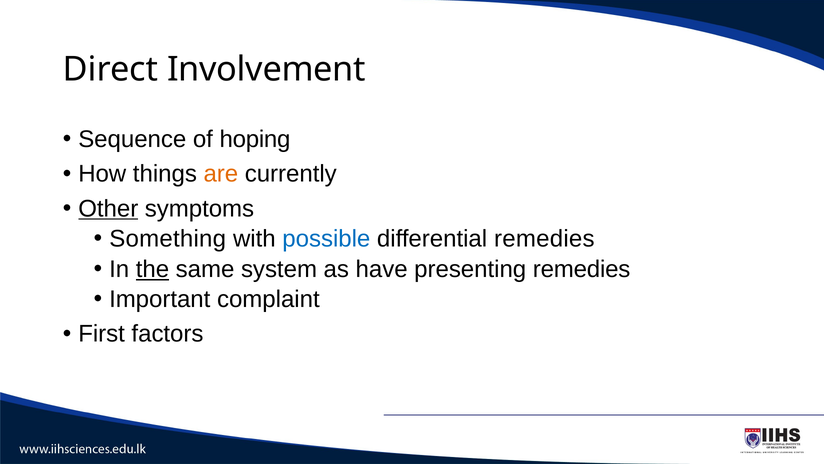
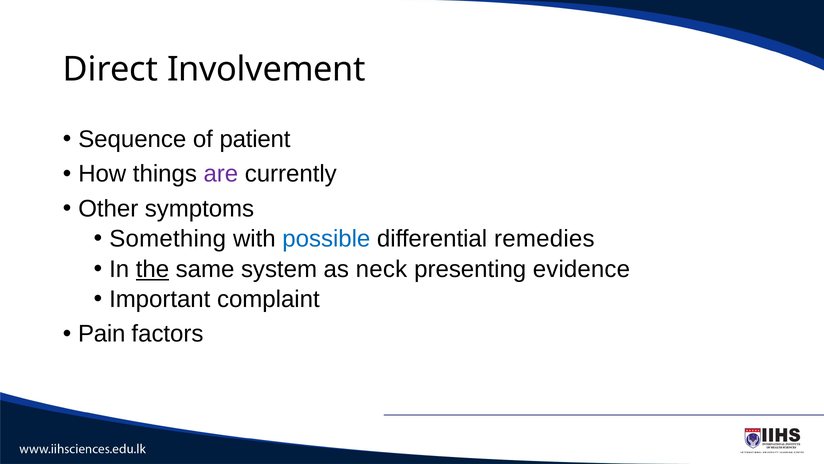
hoping: hoping -> patient (255, 139)
are colour: orange -> purple (221, 174)
Other underline: present -> none (108, 208)
have: have -> neck (381, 269)
presenting remedies: remedies -> evidence (581, 269)
First: First -> Pain (102, 334)
